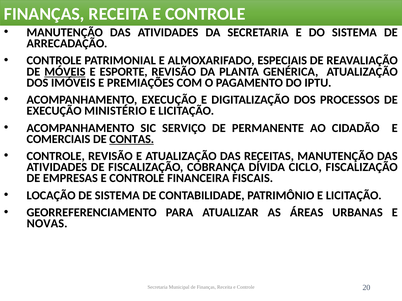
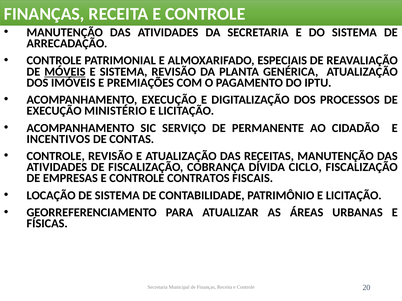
E ESPORTE: ESPORTE -> SISTEMA (124, 72)
COMERCIAIS: COMERCIAIS -> INCENTIVOS (58, 139)
CONTAS underline: present -> none (132, 139)
FINANCEIRA: FINANCEIRA -> CONTRATOS (198, 179)
NOVAS: NOVAS -> FÍSICAS (47, 224)
